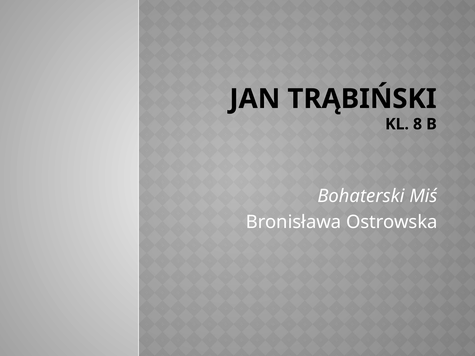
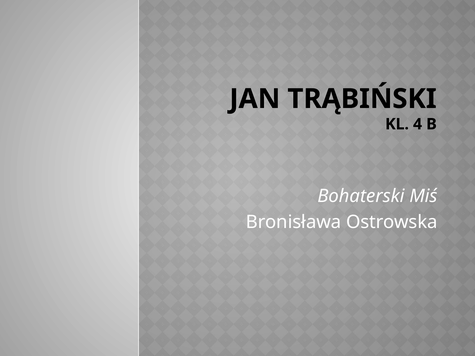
8: 8 -> 4 (418, 124)
